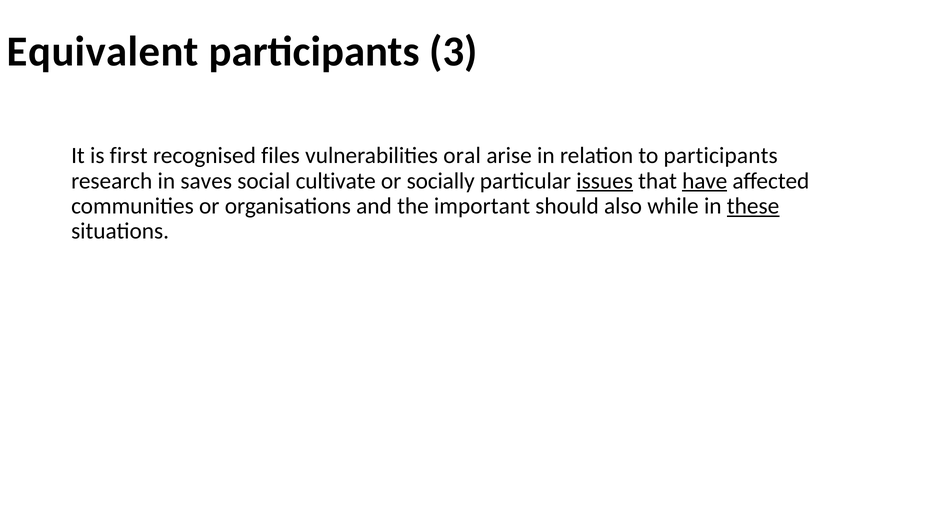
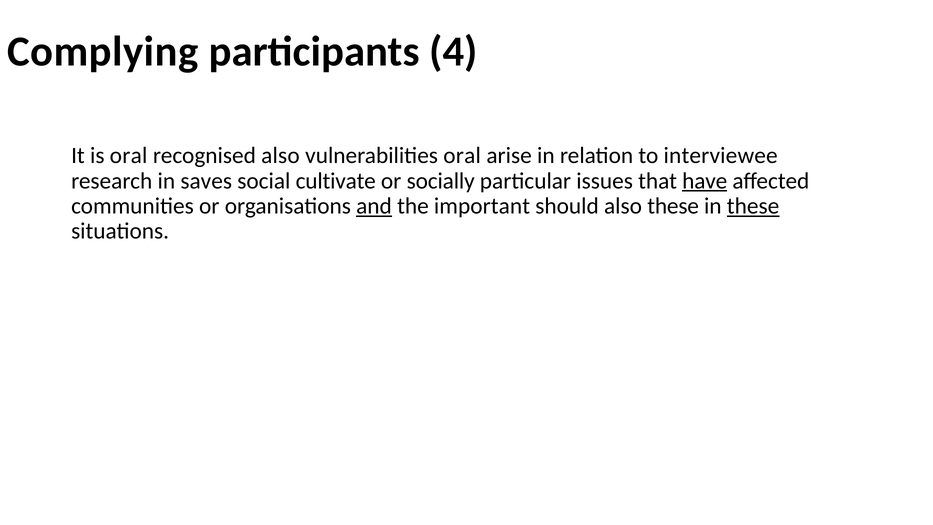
Equivalent: Equivalent -> Complying (103, 52)
3: 3 -> 4 (454, 52)
is first: first -> oral (129, 156)
recognised files: files -> also (280, 156)
to participants: participants -> interviewee (721, 156)
issues underline: present -> none (605, 181)
and underline: none -> present (374, 206)
also while: while -> these (673, 206)
